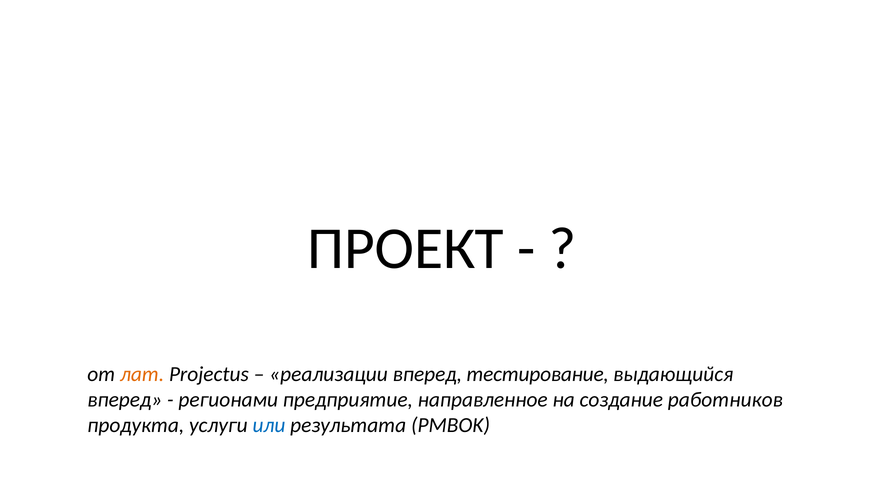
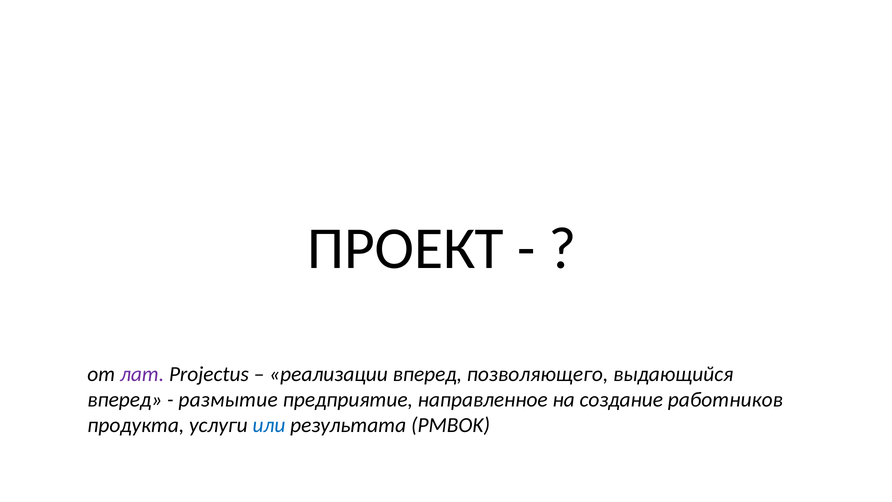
лат colour: orange -> purple (142, 374)
тестирование: тестирование -> позволяющего (538, 374)
регионами: регионами -> размытие (228, 400)
